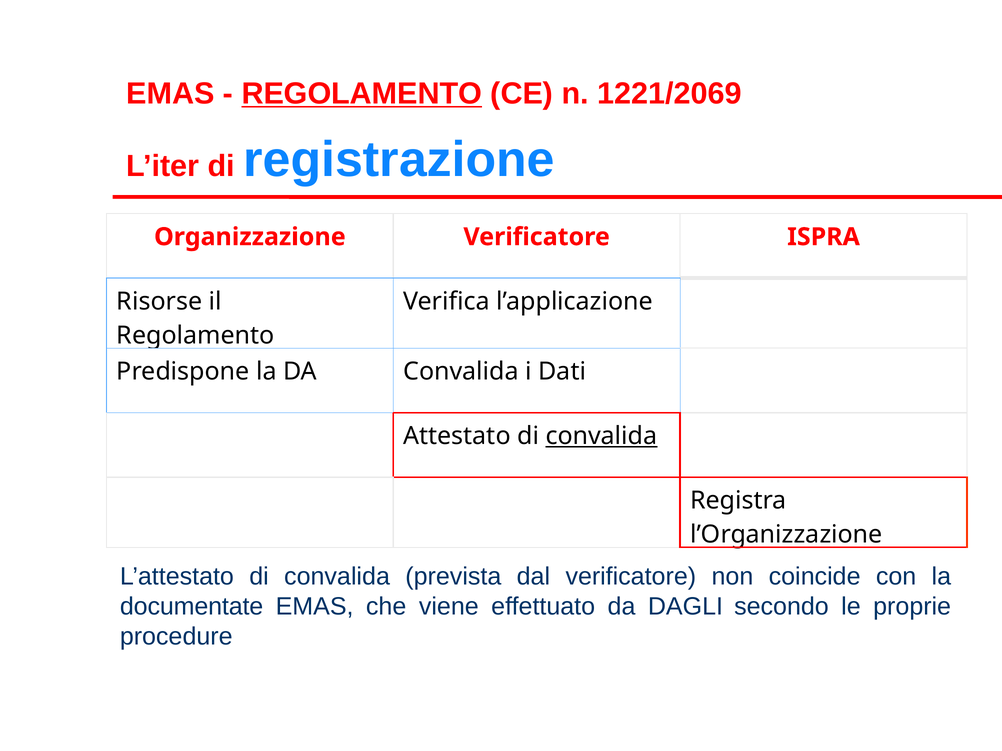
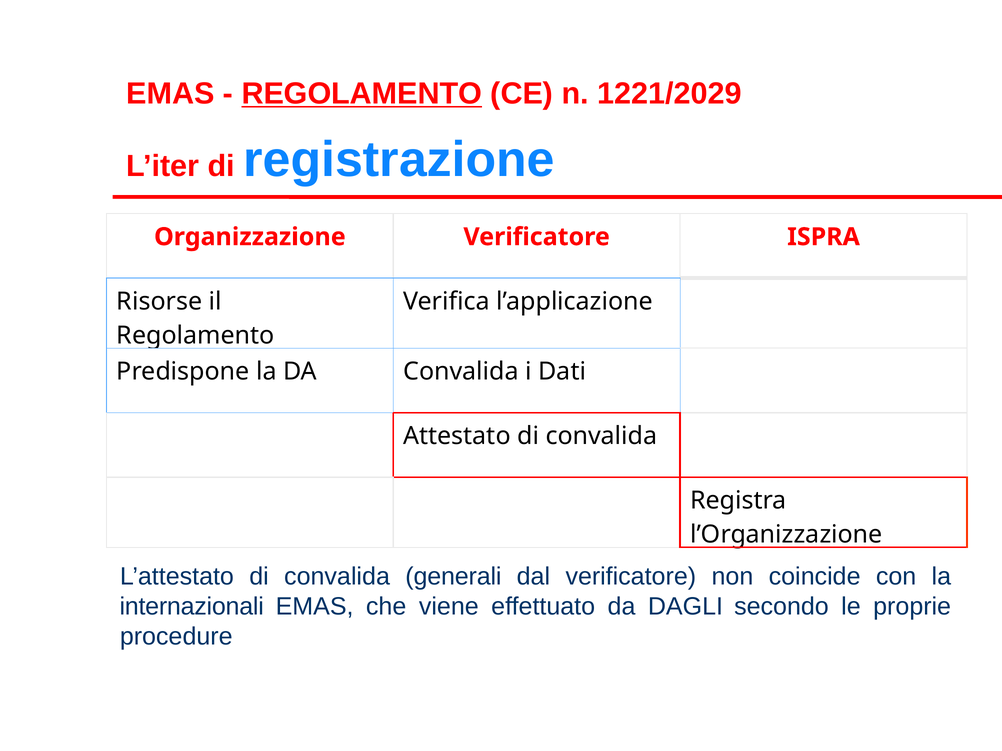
1221/2069: 1221/2069 -> 1221/2029 (669, 94)
convalida underline: present -> none (601, 436)
prevista: prevista -> generali (453, 577)
documentate: documentate -> internazionali (192, 607)
